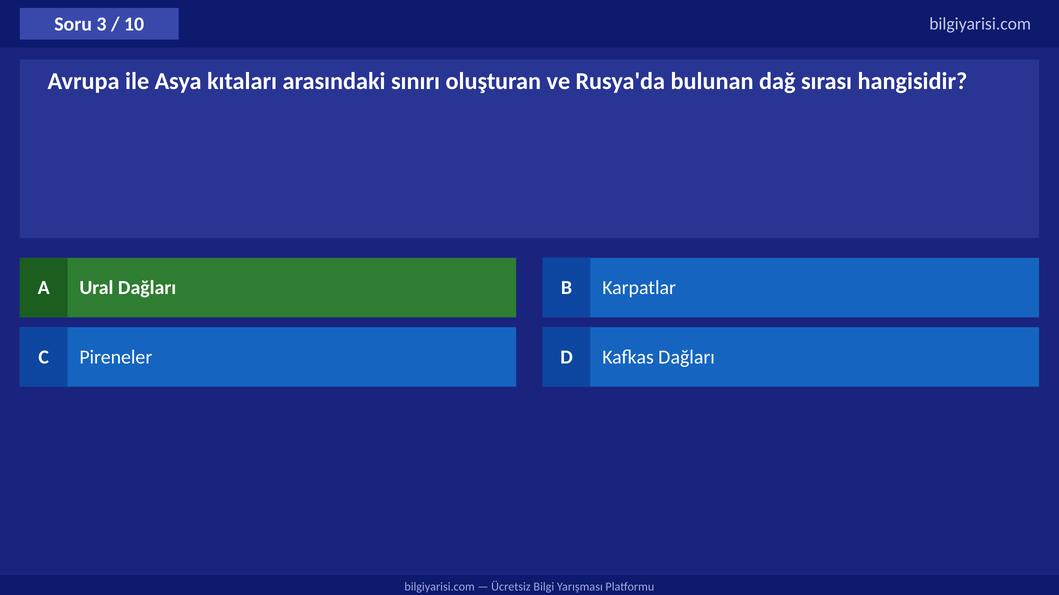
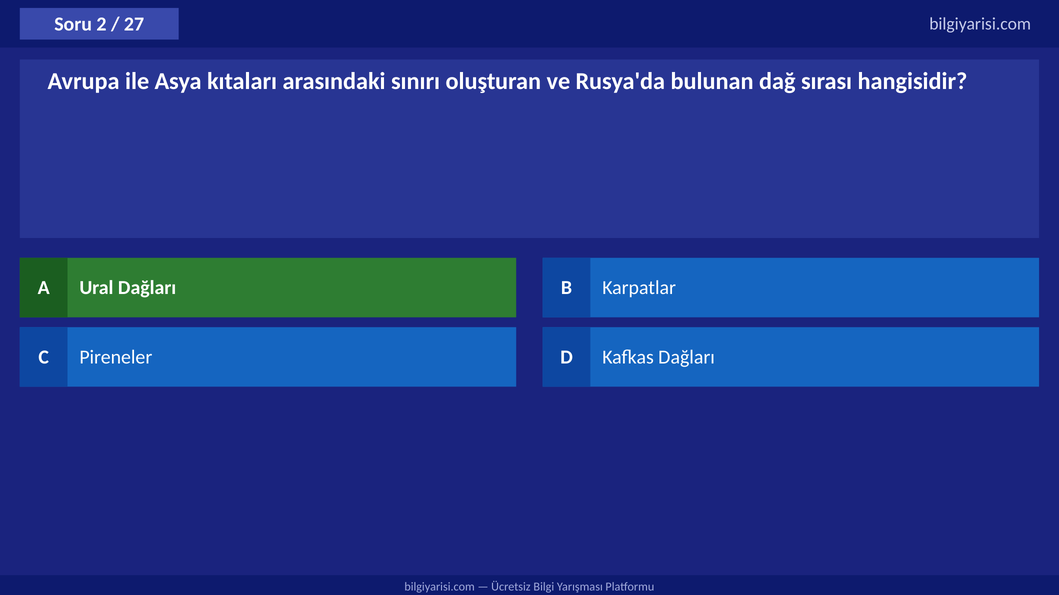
3: 3 -> 2 (101, 24)
10: 10 -> 27 (134, 24)
